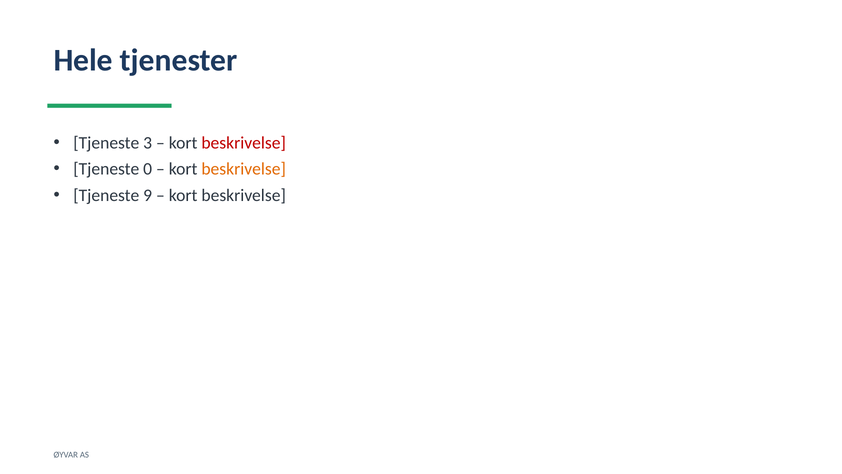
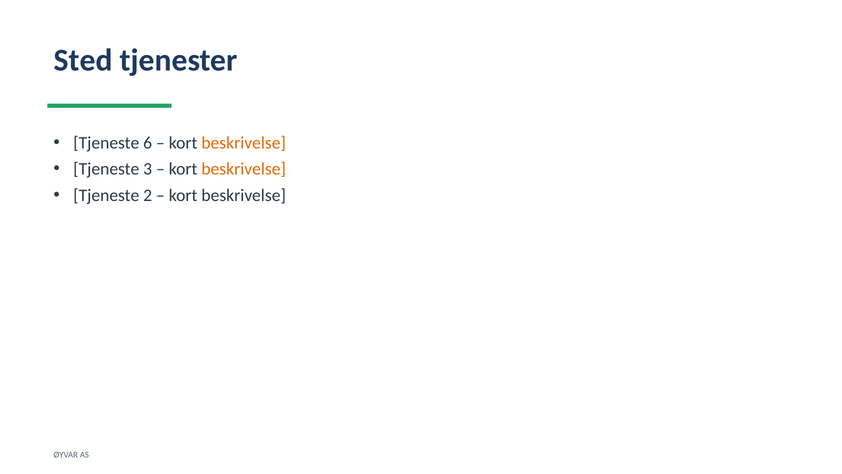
Hele: Hele -> Sted (83, 60)
3: 3 -> 6 (148, 143)
beskrivelse colour: red -> orange (244, 143)
0: 0 -> 3 (148, 169)
9: 9 -> 2 (148, 195)
